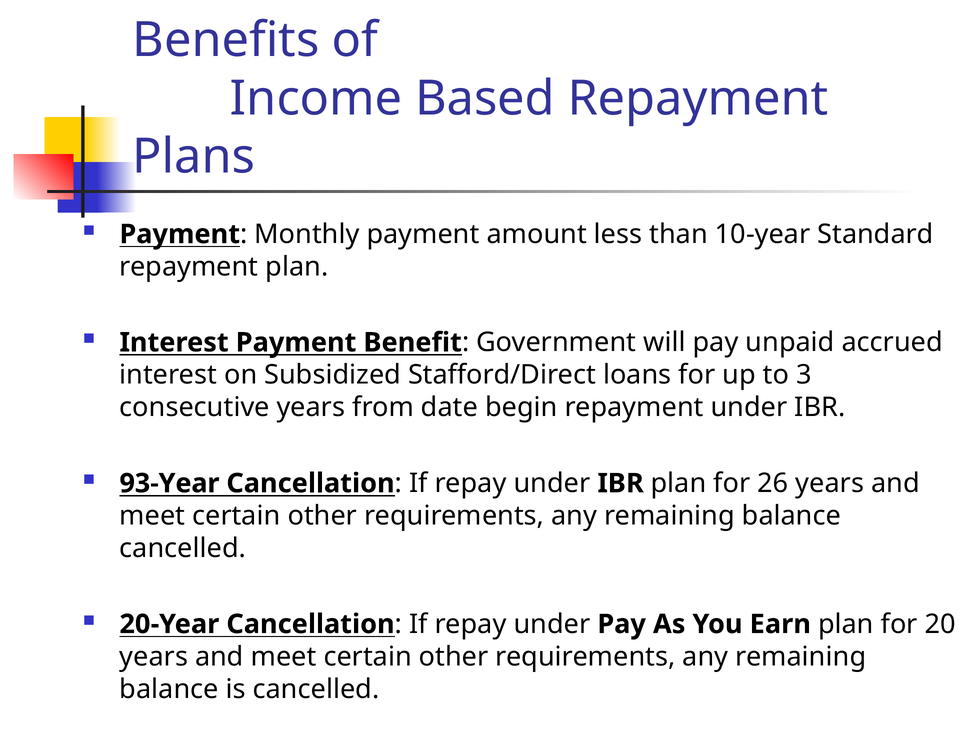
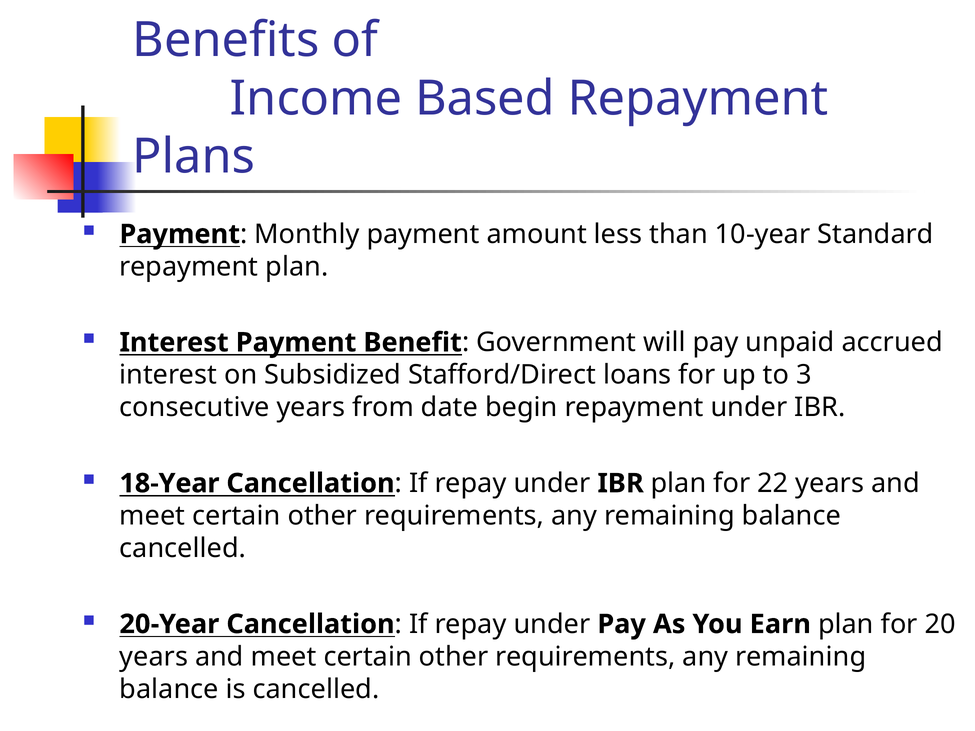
93-Year: 93-Year -> 18-Year (169, 484)
26: 26 -> 22 (773, 484)
